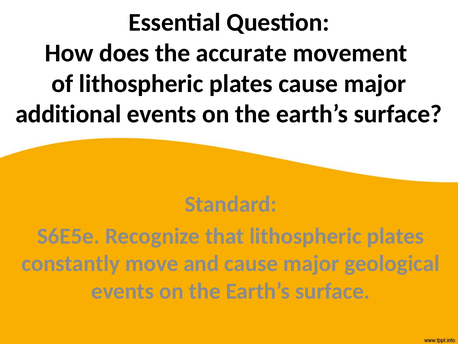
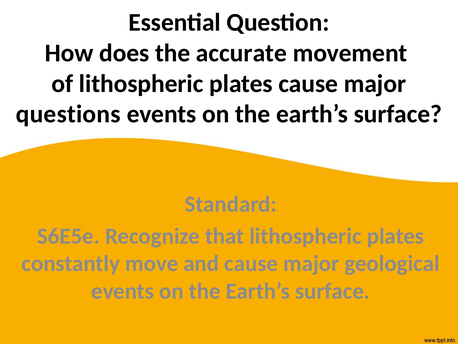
additional: additional -> questions (68, 114)
